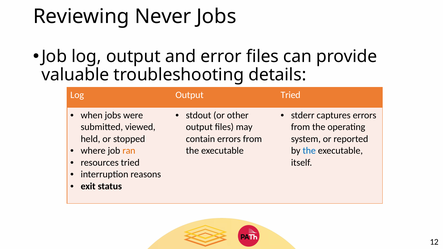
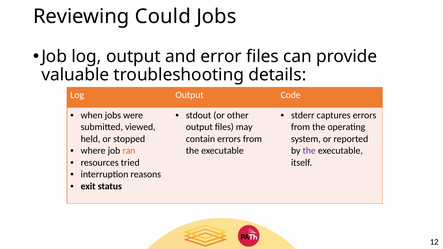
Never: Never -> Could (163, 17)
Output Tried: Tried -> Code (291, 95)
the colour: blue -> purple (309, 151)
